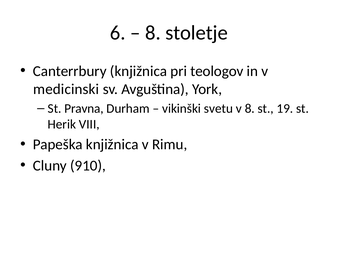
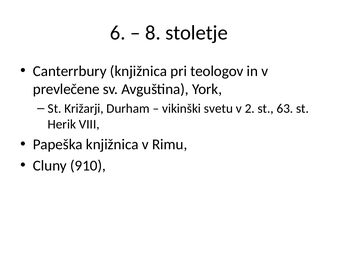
medicinski: medicinski -> prevlečene (66, 89)
Pravna: Pravna -> Križarji (84, 108)
v 8: 8 -> 2 (250, 108)
19: 19 -> 63 (285, 108)
